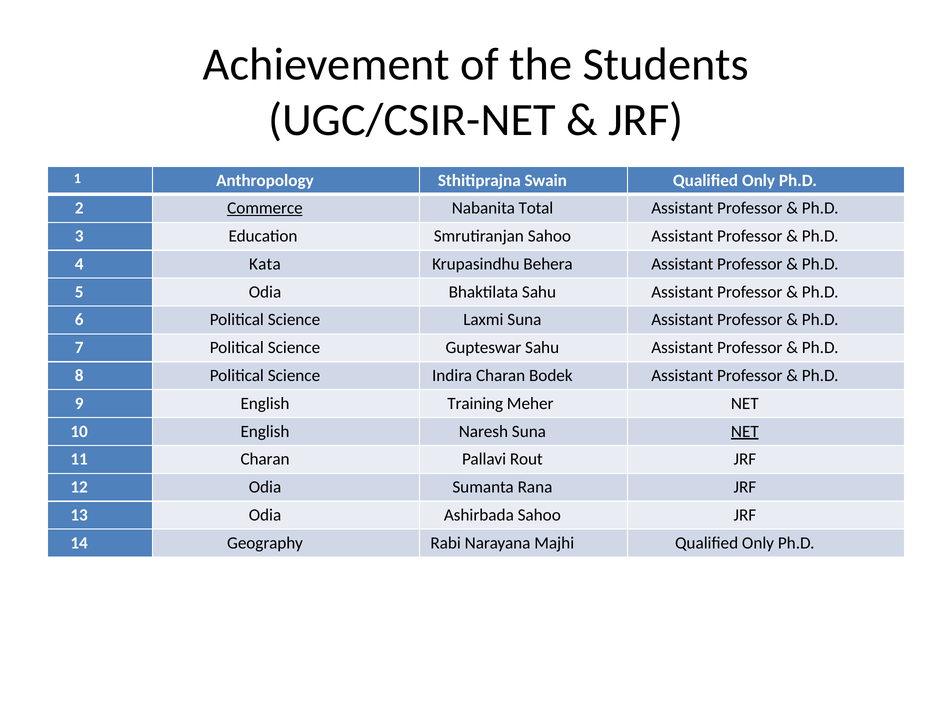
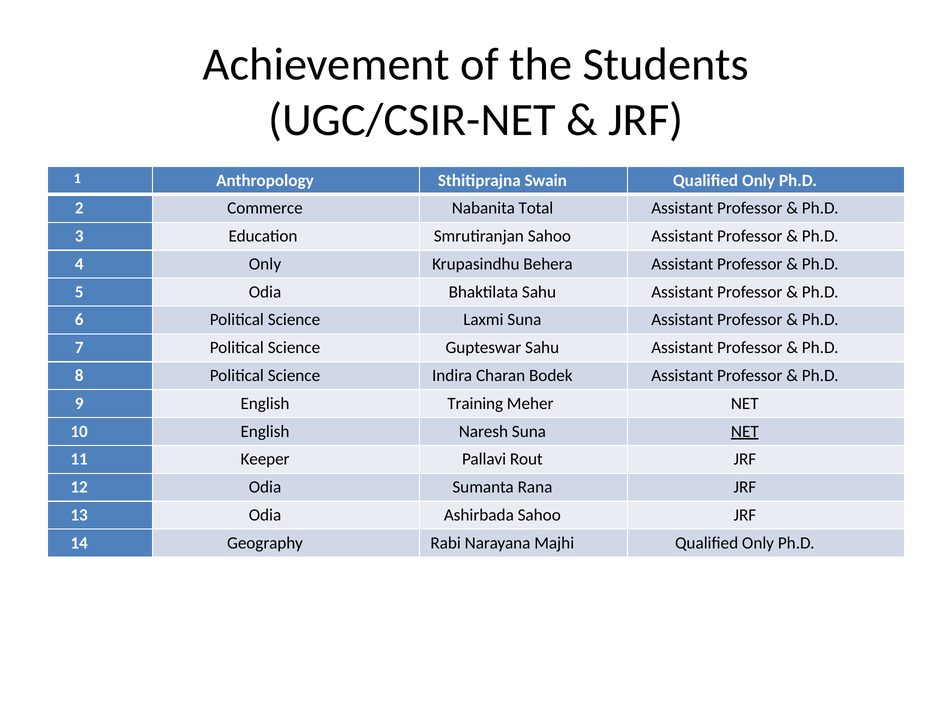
Commerce underline: present -> none (265, 208)
4 Kata: Kata -> Only (265, 264)
11 Charan: Charan -> Keeper (265, 459)
